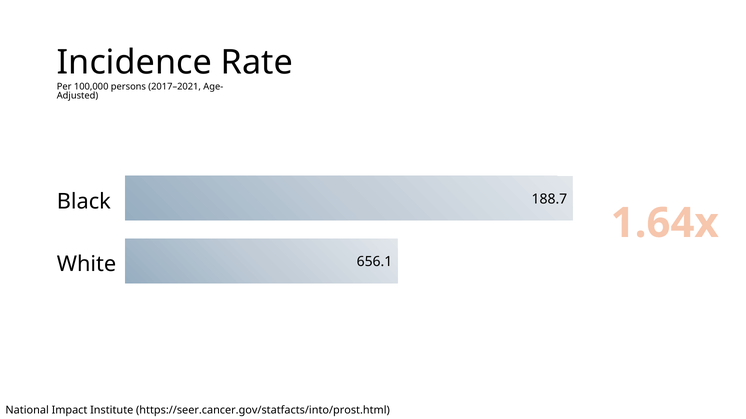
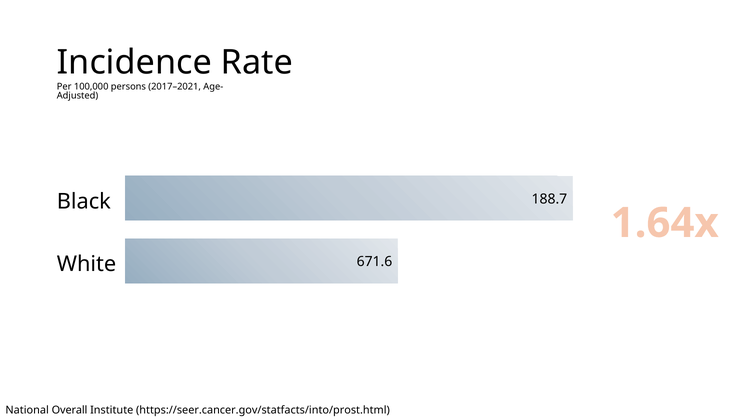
656.1: 656.1 -> 671.6 (374, 262)
Impact: Impact -> Overall (70, 411)
